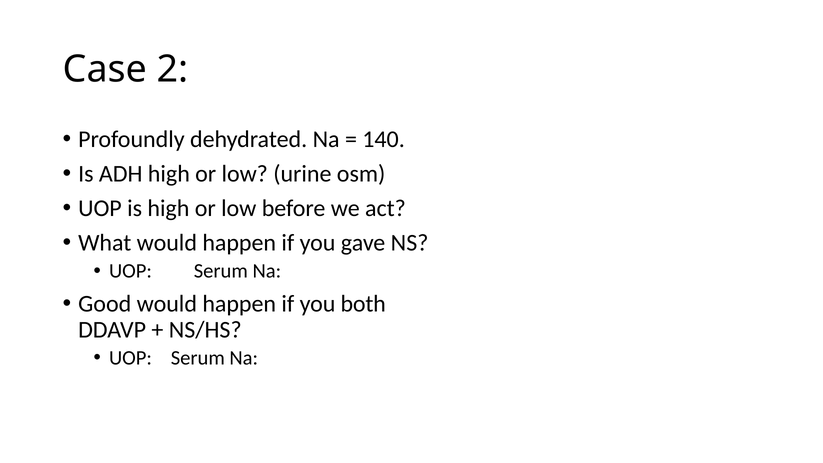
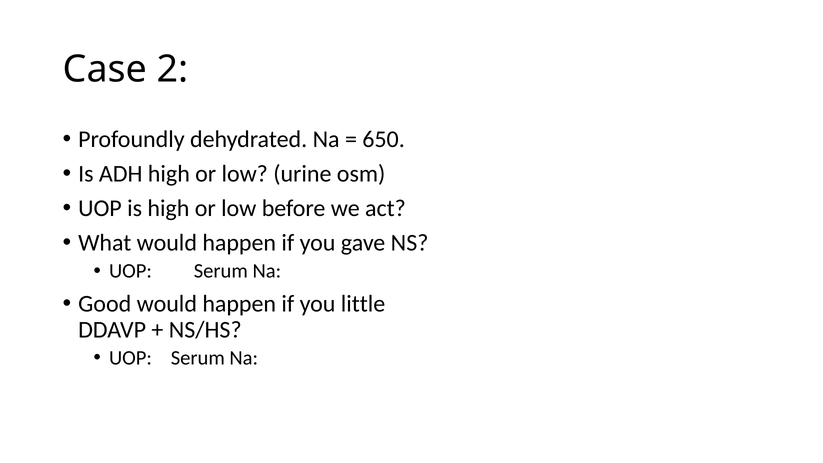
140: 140 -> 650 (384, 139)
both: both -> little (363, 304)
